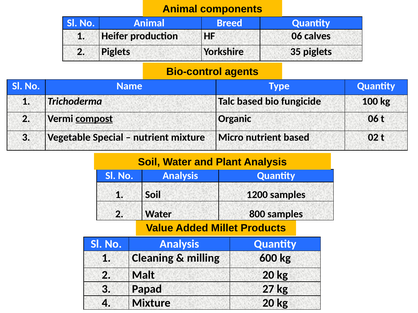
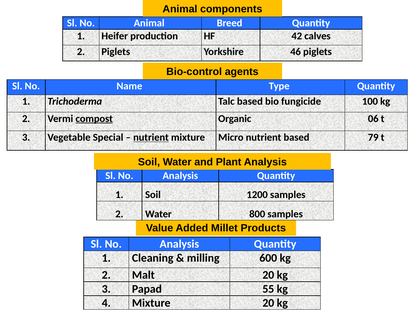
HF 06: 06 -> 42 (297, 36)
35: 35 -> 46 (296, 52)
nutrient underline: none -> present (151, 138)
02: 02 -> 79 (373, 138)
27: 27 -> 55 (268, 289)
